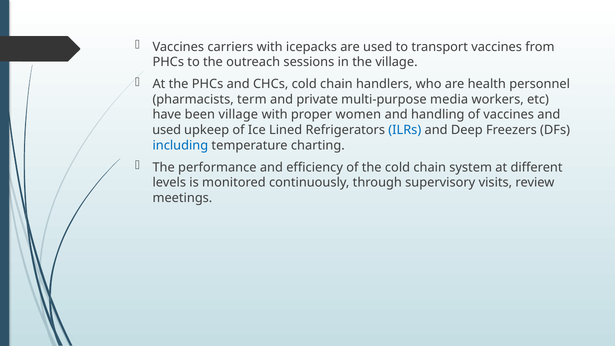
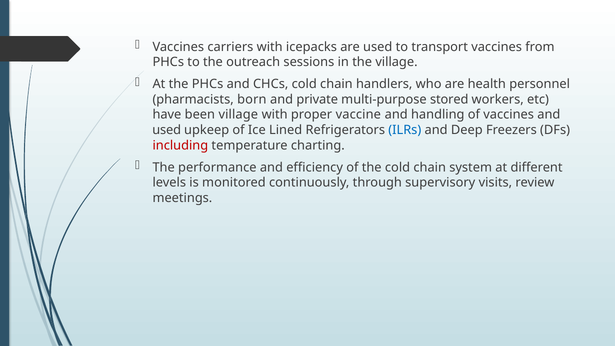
term: term -> born (252, 99)
media: media -> stored (449, 99)
women: women -> vaccine (358, 115)
including colour: blue -> red (180, 145)
